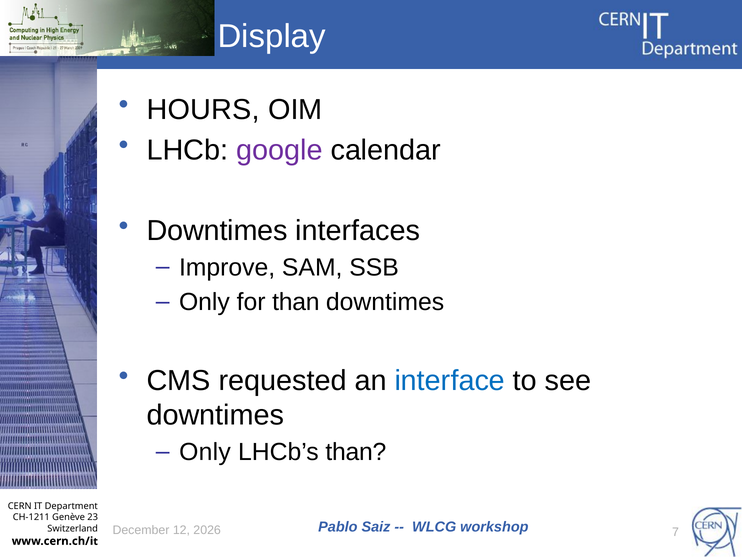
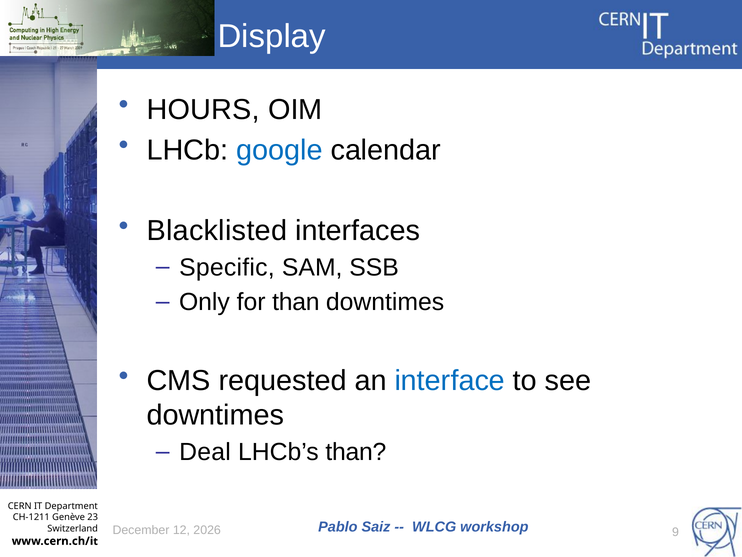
google colour: purple -> blue (279, 150)
Downtimes: Downtimes -> Blacklisted (217, 231)
Improve: Improve -> Specific (227, 267)
Only: Only -> Deal (205, 452)
7: 7 -> 9 (676, 531)
